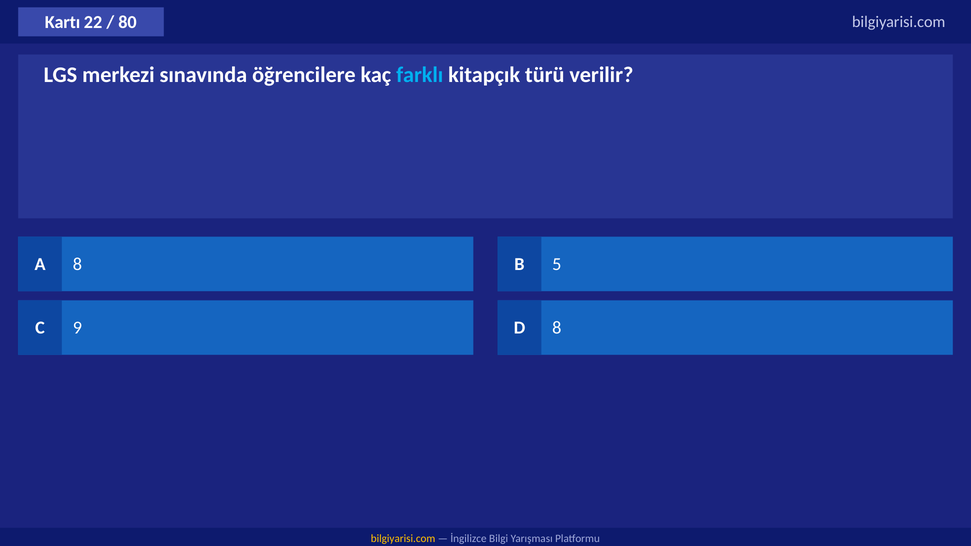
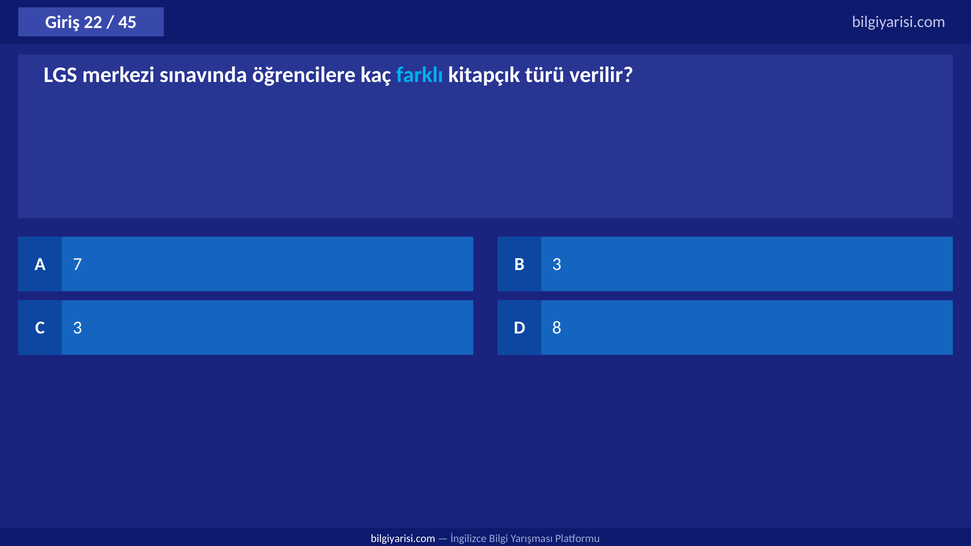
Kartı: Kartı -> Giriş (62, 22)
80: 80 -> 45 (127, 22)
A 8: 8 -> 7 (77, 264)
B 5: 5 -> 3 (557, 264)
C 9: 9 -> 3 (77, 328)
bilgiyarisi.com colour: yellow -> white (403, 539)
